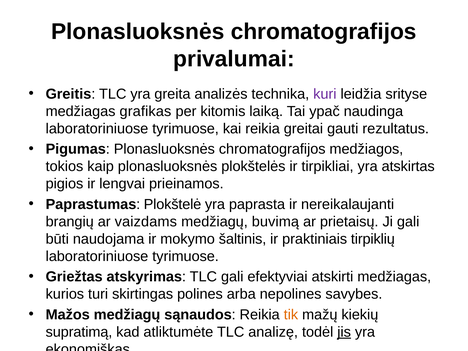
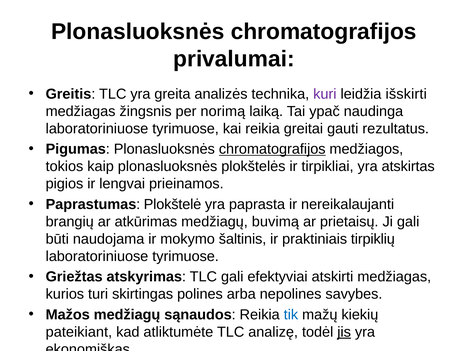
srityse: srityse -> išskirti (406, 94)
grafikas: grafikas -> žingsnis (146, 111)
kitomis: kitomis -> norimą (223, 111)
chromatografijos underline: none -> present (272, 149)
vaizdams: vaizdams -> atkūrimas (146, 222)
tik colour: orange -> blue (291, 315)
supratimą: supratimą -> pateikiant (79, 332)
